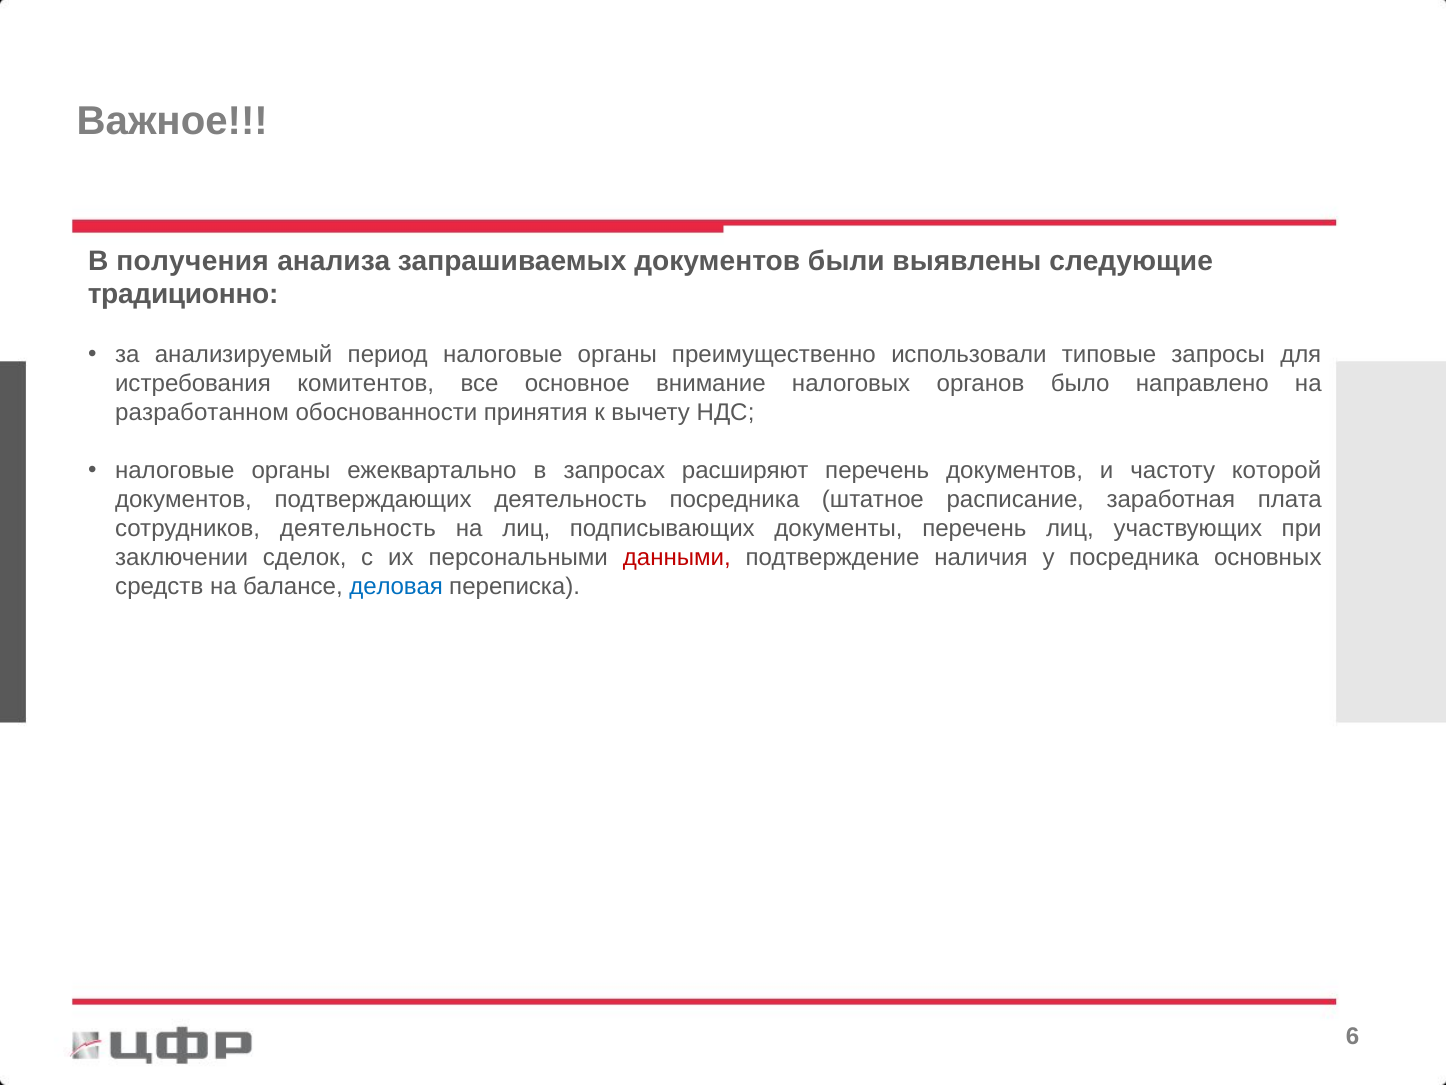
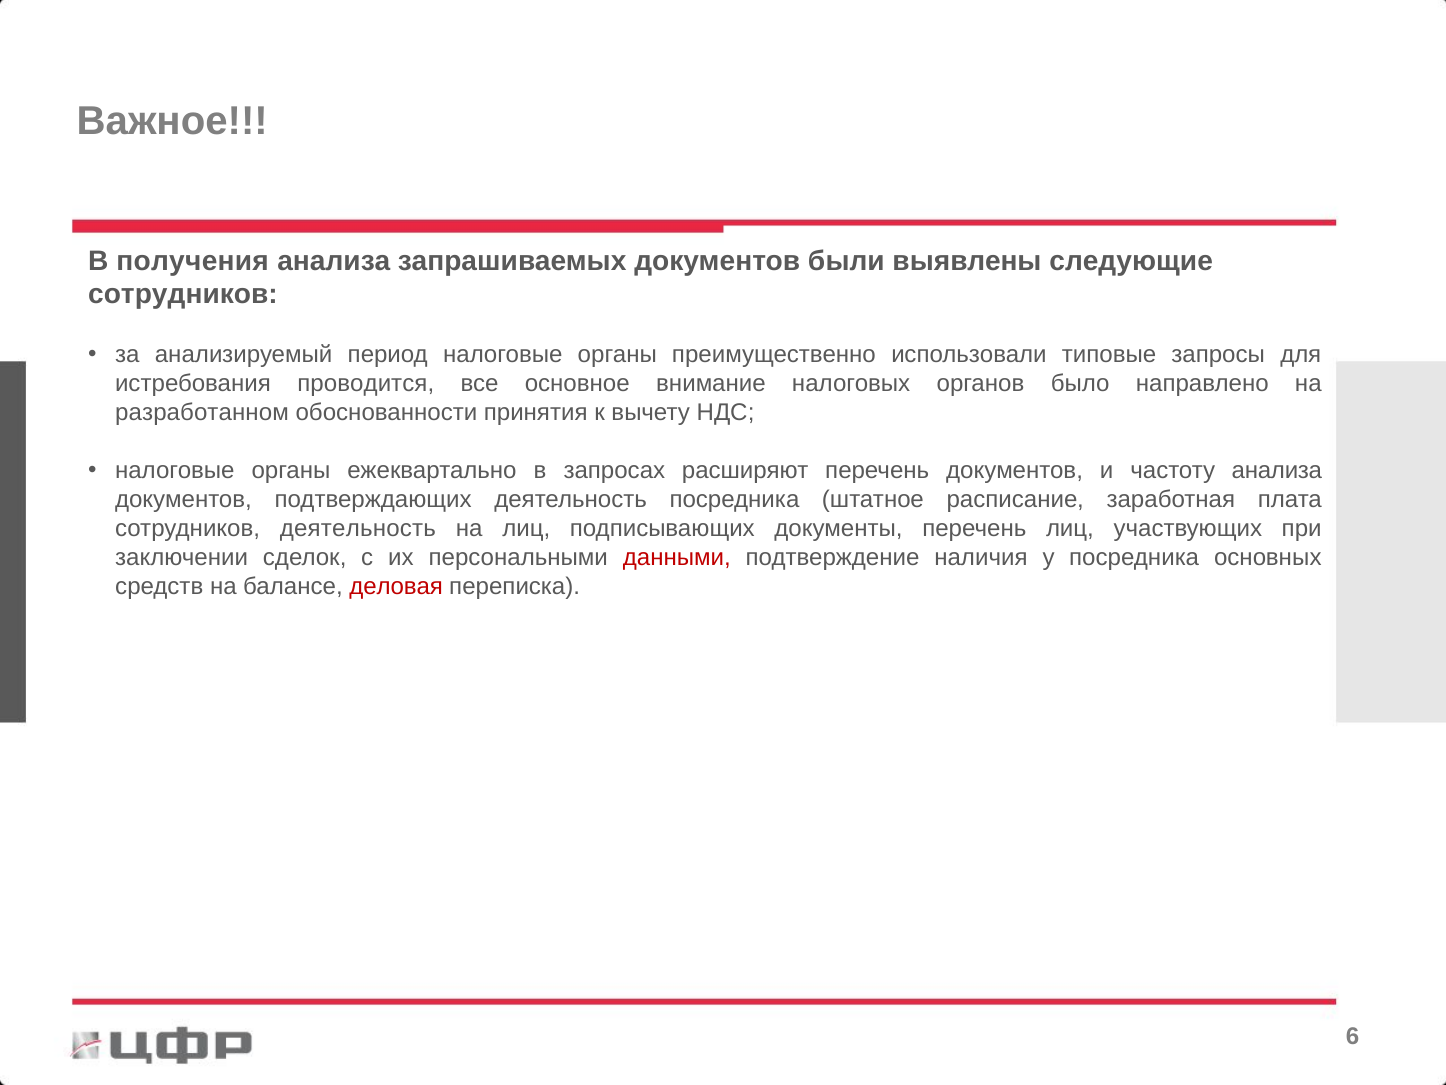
традиционно: традиционно -> сотрудников (183, 294)
комитентов: комитентов -> проводится (366, 383)
частоту которой: которой -> анализа (1277, 470)
деловая colour: blue -> red (396, 586)
